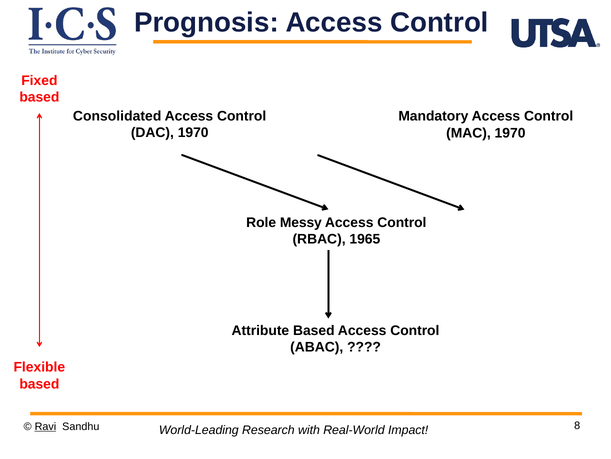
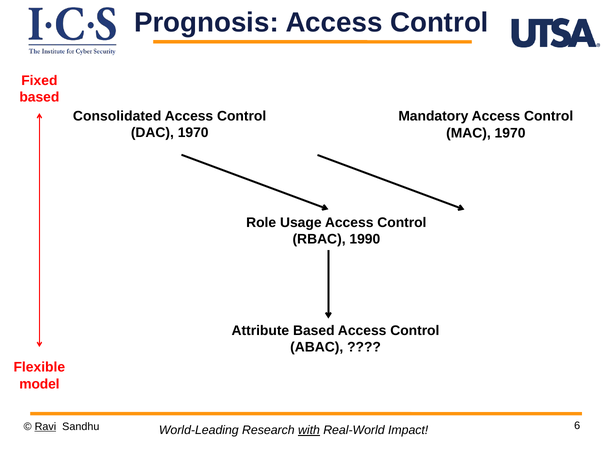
Messy: Messy -> Usage (301, 222)
1965: 1965 -> 1990 (365, 239)
based: based -> model (39, 383)
8: 8 -> 6 (577, 425)
with underline: none -> present (309, 429)
